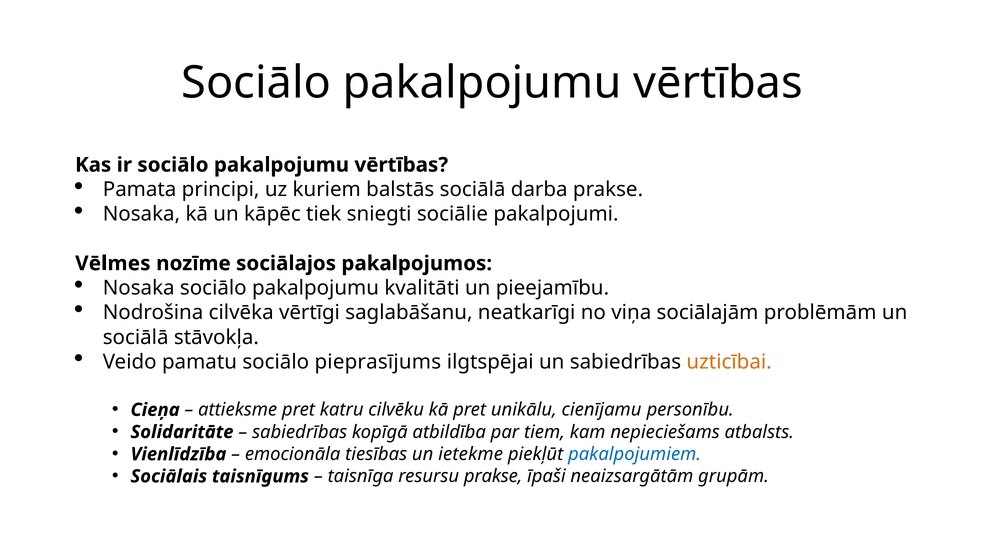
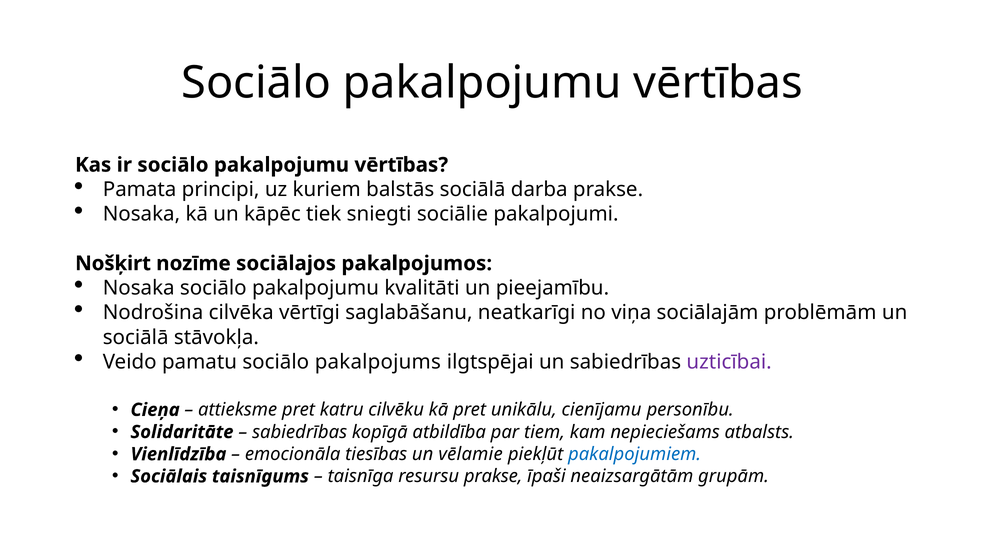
Vēlmes: Vēlmes -> Nošķirt (113, 263)
pieprasījums: pieprasījums -> pakalpojums (378, 362)
uzticībai colour: orange -> purple (729, 362)
ietekme: ietekme -> vēlamie (471, 454)
